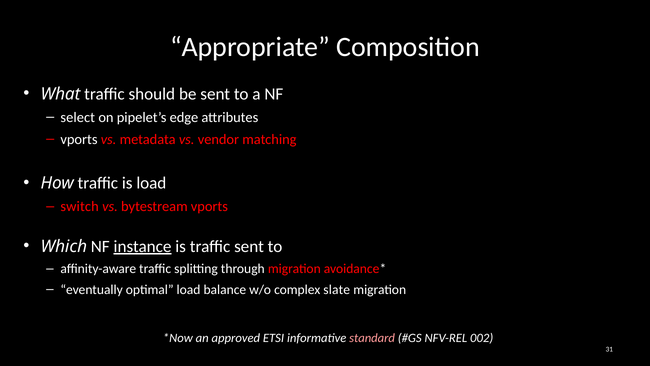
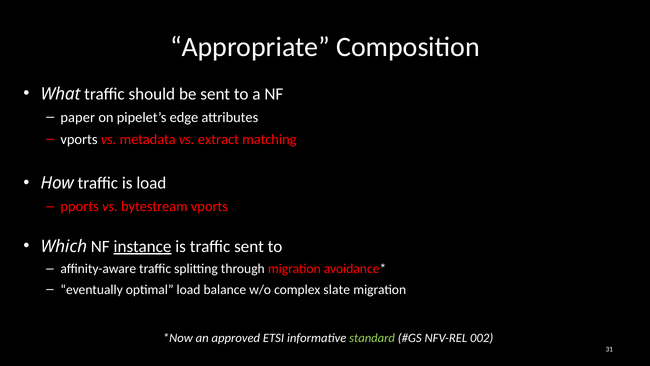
select: select -> paper (78, 117)
vendor: vendor -> extract (218, 139)
switch: switch -> pports (80, 206)
standard colour: pink -> light green (372, 338)
